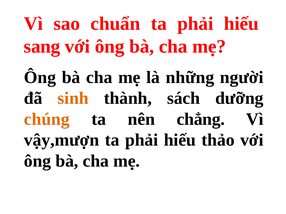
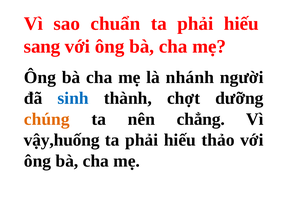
những: những -> nhánh (190, 77)
sinh colour: orange -> blue (73, 98)
sách: sách -> chợt (184, 98)
vậy,mượn: vậy,mượn -> vậy,huống (62, 140)
